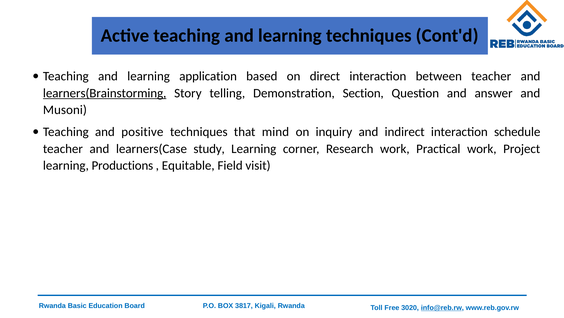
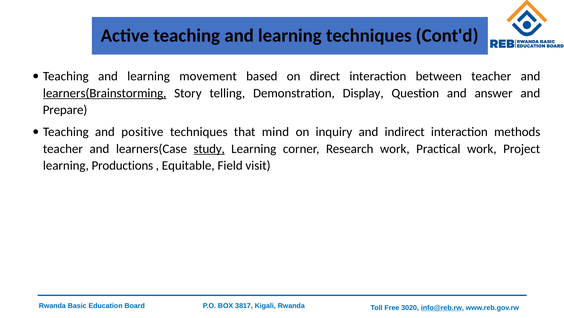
application: application -> movement (208, 76)
Section: Section -> Display (363, 93)
Musoni: Musoni -> Prepare (65, 110)
schedule: schedule -> methods (517, 132)
study underline: none -> present (209, 148)
